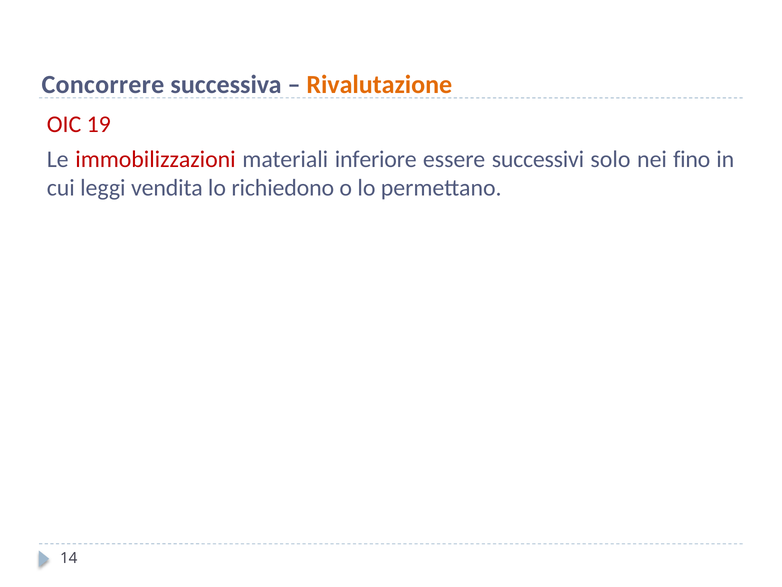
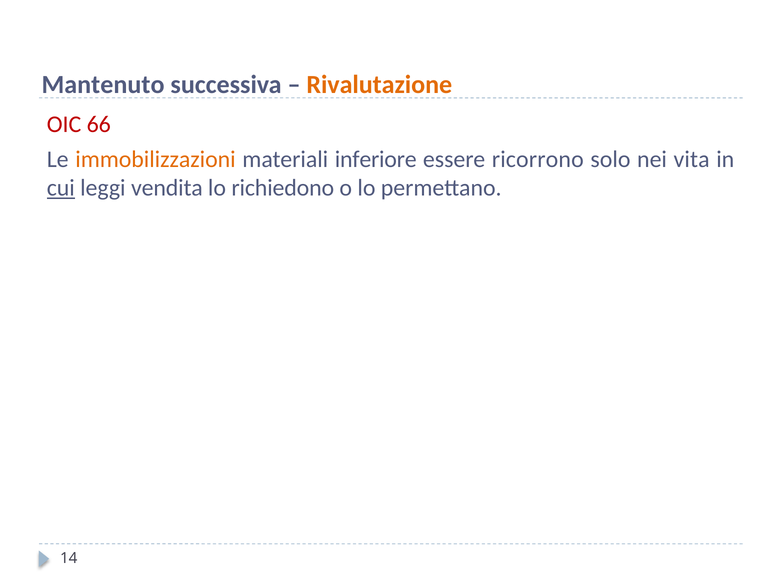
Concorrere: Concorrere -> Mantenuto (103, 85)
19: 19 -> 66 (99, 124)
immobilizzazioni colour: red -> orange (156, 159)
successivi: successivi -> ricorrono (538, 159)
fino: fino -> vita (692, 159)
cui underline: none -> present (61, 188)
